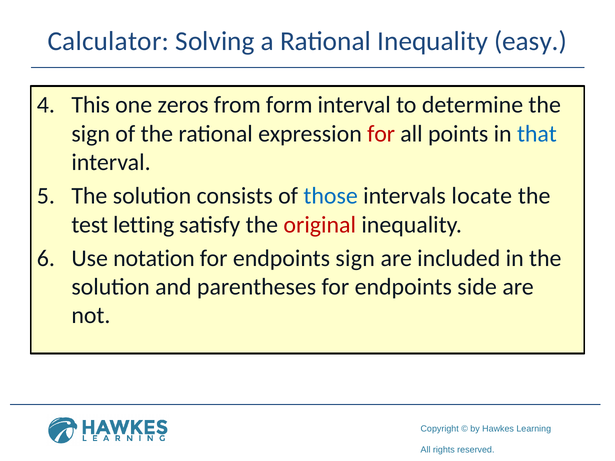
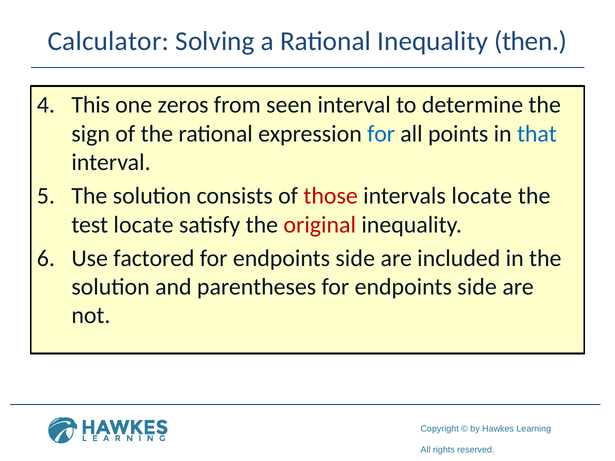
easy: easy -> then (531, 41)
form: form -> seen (289, 105)
for colour: red -> blue (381, 134)
those colour: blue -> red (331, 196)
test letting: letting -> locate (143, 225)
notation: notation -> factored (154, 258)
sign: sign -> side (355, 258)
